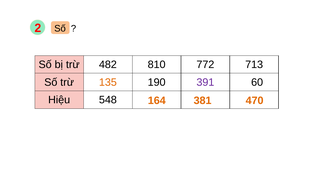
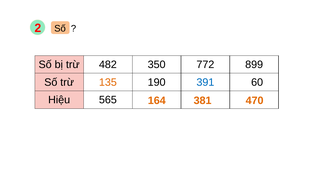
810: 810 -> 350 (157, 64)
713: 713 -> 899 (254, 64)
391 colour: purple -> blue (205, 82)
548: 548 -> 565 (108, 100)
